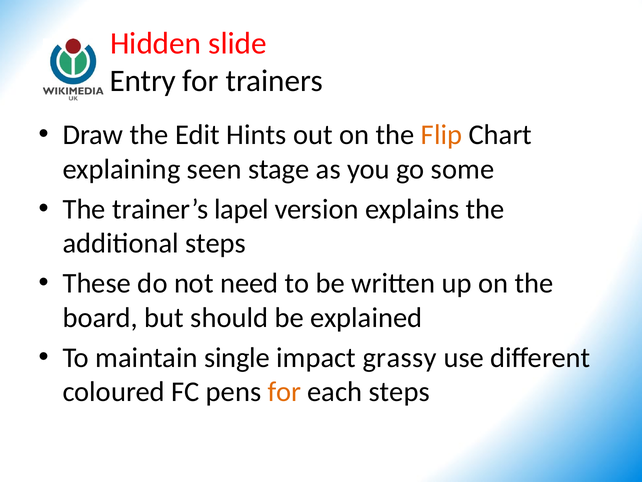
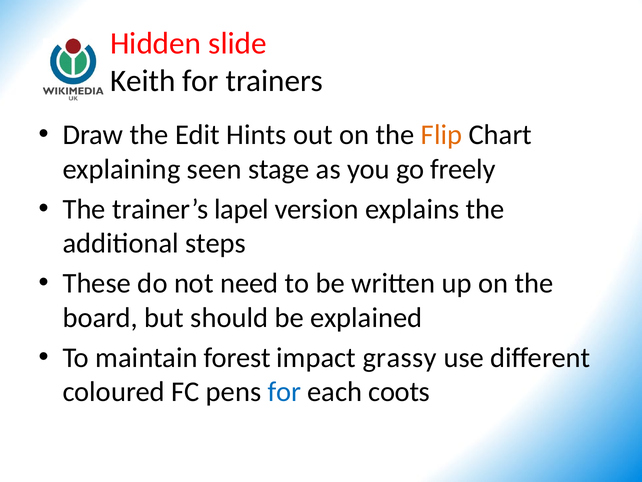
Entry: Entry -> Keith (143, 81)
some: some -> freely (463, 169)
single: single -> forest (237, 357)
for colour: orange -> blue (284, 392)
each steps: steps -> coots (399, 392)
